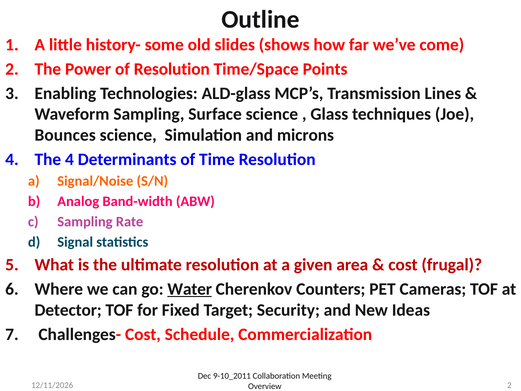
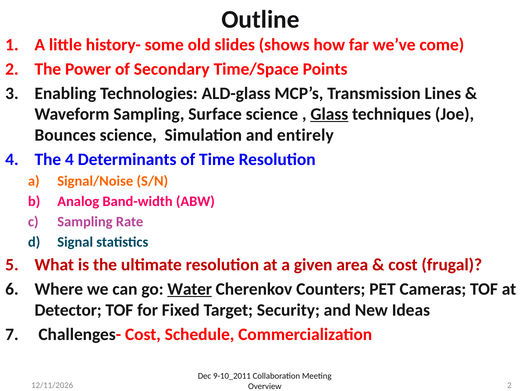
of Resolution: Resolution -> Secondary (172, 69)
Glass underline: none -> present (329, 114)
microns: microns -> entirely (305, 135)
